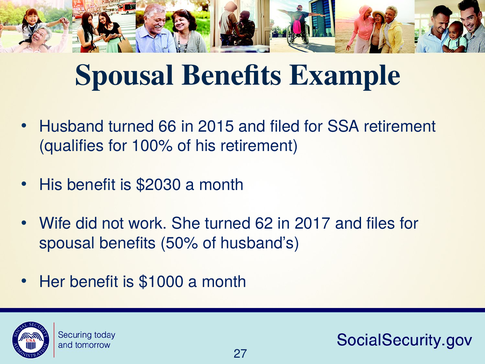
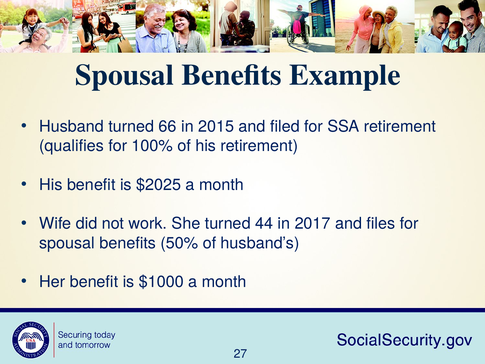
$2030: $2030 -> $2025 (159, 185)
62: 62 -> 44 (264, 223)
